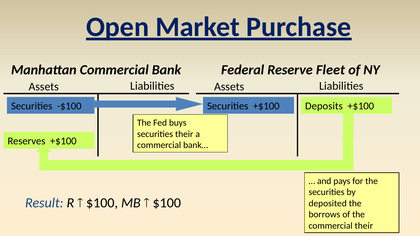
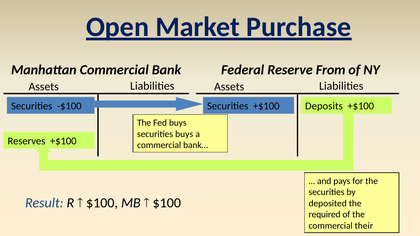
Fleet: Fleet -> From (331, 70)
securities their: their -> buys (184, 134)
borrows: borrows -> required (325, 215)
